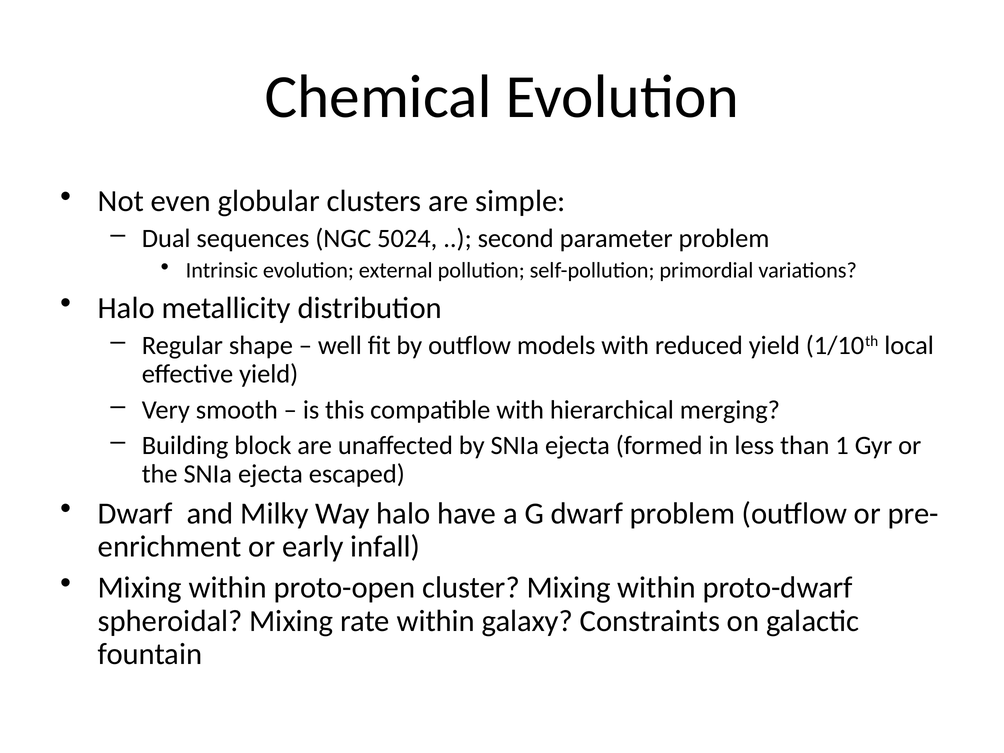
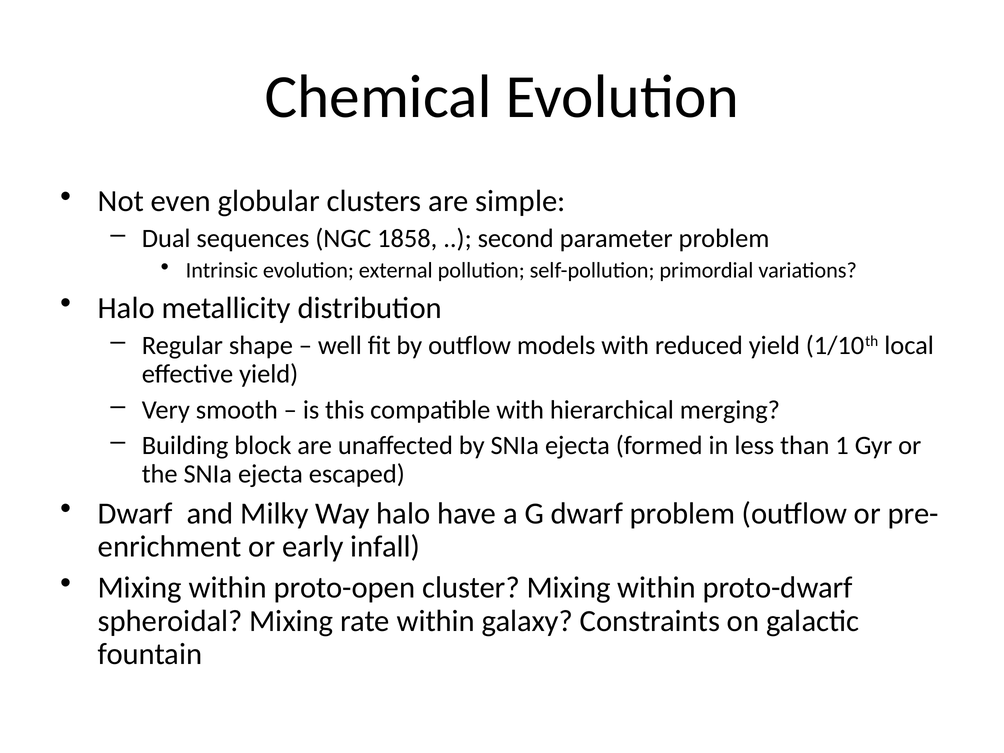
5024: 5024 -> 1858 (407, 239)
